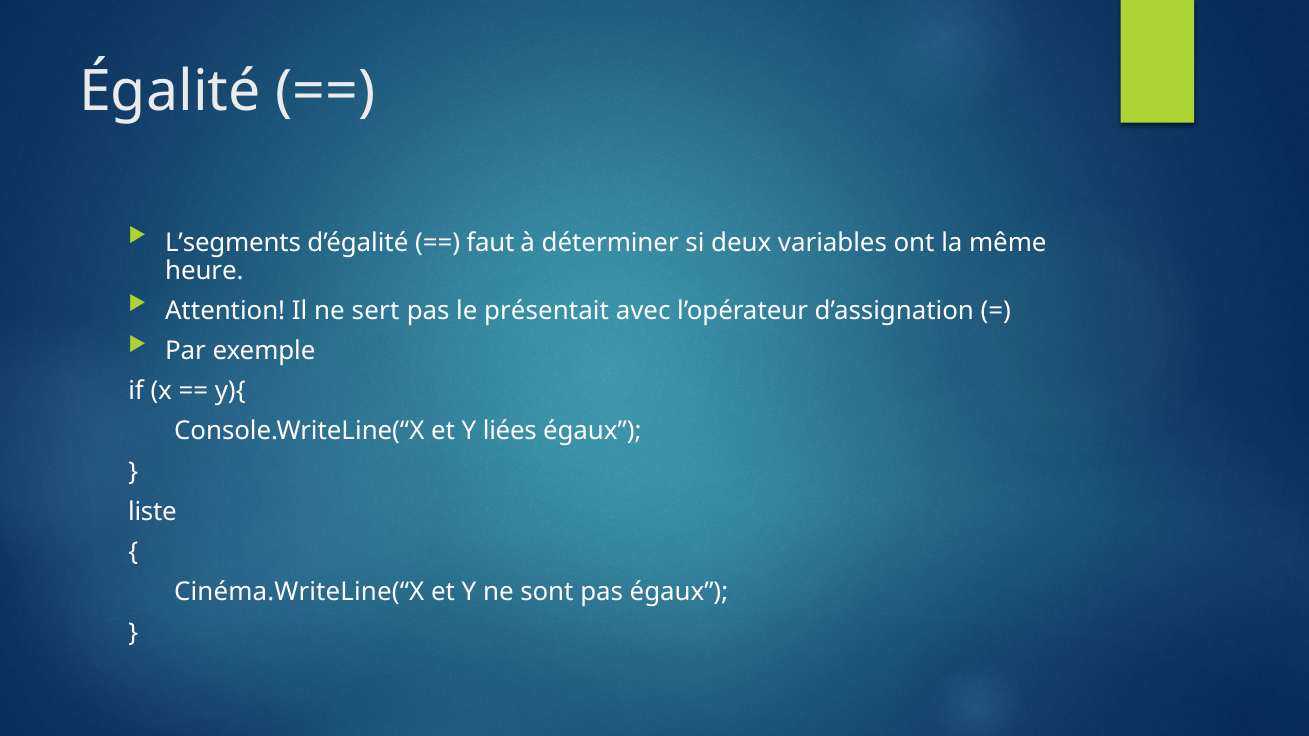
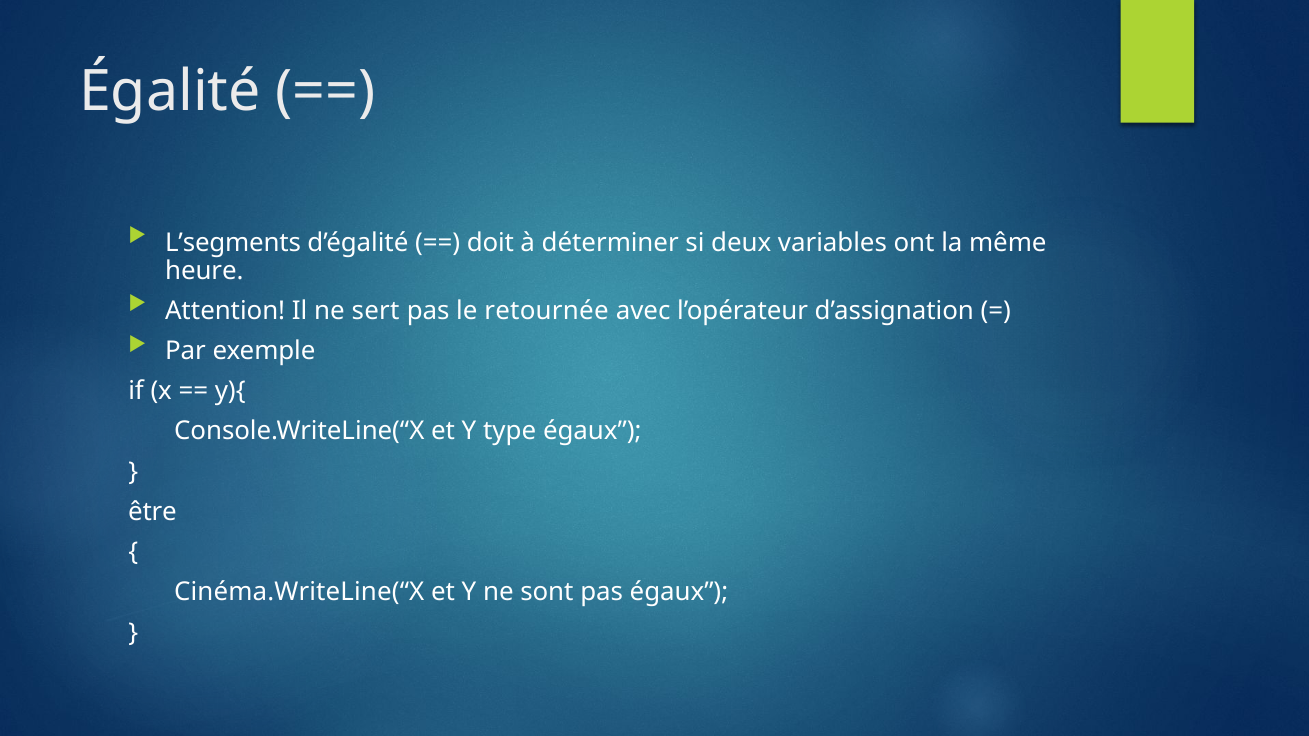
faut: faut -> doit (490, 243)
présentait: présentait -> retournée (546, 311)
liées: liées -> type (510, 432)
liste: liste -> être (152, 512)
